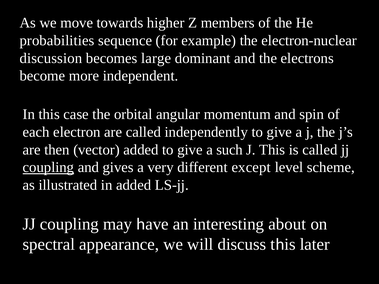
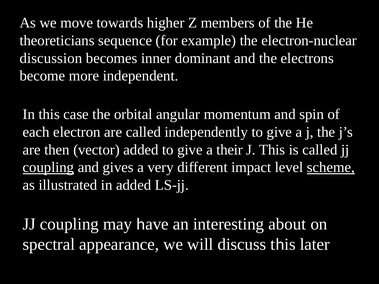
probabilities: probabilities -> theoreticians (57, 41)
large: large -> inner (156, 58)
such: such -> their (230, 150)
except: except -> impact (251, 168)
scheme underline: none -> present (331, 168)
